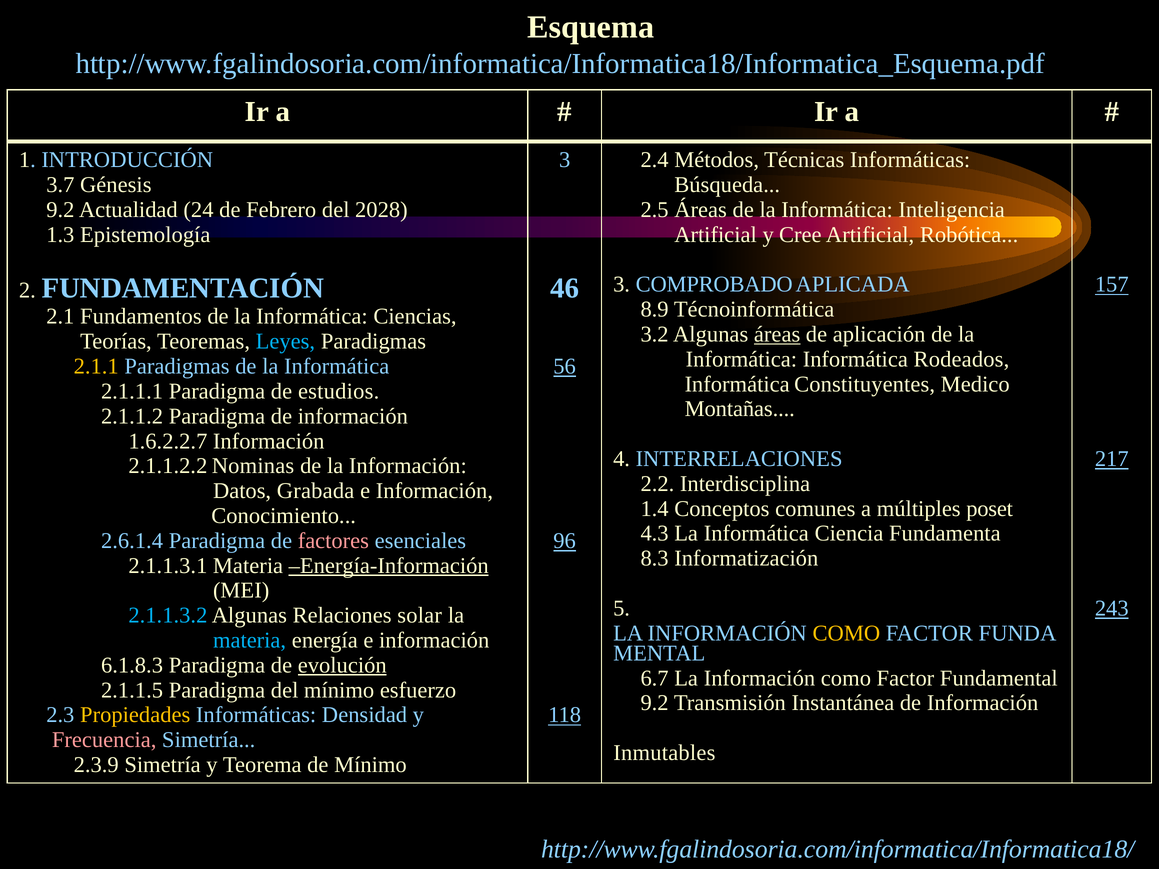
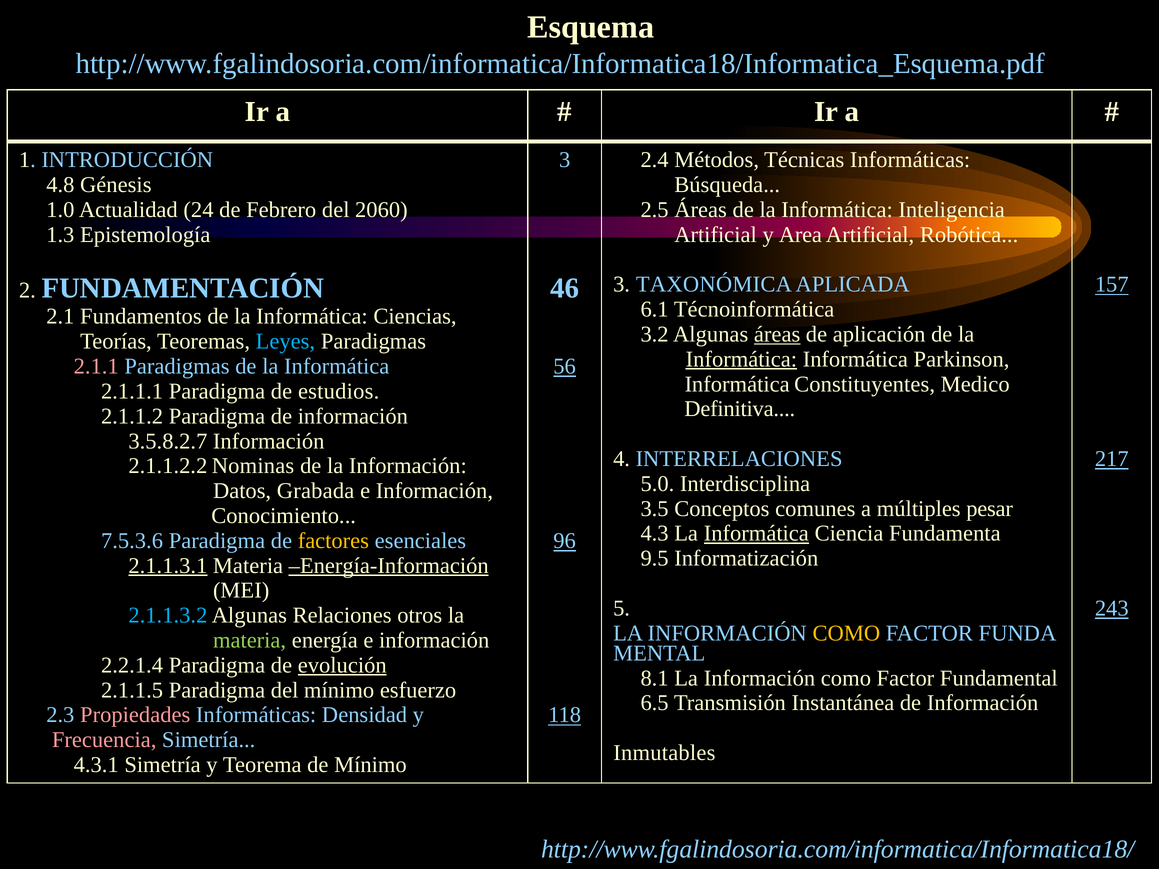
3.7: 3.7 -> 4.8 (60, 185)
9.2: 9.2 -> 1.0 (60, 210)
2028: 2028 -> 2060 (381, 210)
Cree: Cree -> Area (800, 235)
COMPROBADO: COMPROBADO -> TAXONÓMICA (714, 285)
8.9: 8.9 -> 6.1 (655, 309)
Informática underline: none -> present (741, 359)
Rodeados: Rodeados -> Parkinson (962, 359)
2.1.1 colour: yellow -> pink (96, 366)
Montañas: Montañas -> Definitiva (740, 409)
1.6.2.2.7: 1.6.2.2.7 -> 3.5.8.2.7 (168, 441)
2.2: 2.2 -> 5.0 (657, 484)
1.4: 1.4 -> 3.5 (655, 509)
poset: poset -> pesar (990, 509)
Informática underline: none -> present (756, 534)
2.6.1.4: 2.6.1.4 -> 7.5.3.6 (132, 541)
factores colour: pink -> yellow (333, 541)
8.3: 8.3 -> 9.5 (655, 559)
2.1.1.3.1 underline: none -> present (168, 566)
solar: solar -> otros (420, 616)
materia colour: light blue -> light green (250, 641)
6.1.8.3: 6.1.8.3 -> 2.2.1.4 (132, 665)
6.7: 6.7 -> 8.1 (655, 678)
9.2: 9.2 -> 6.5 (655, 703)
Propiedades colour: yellow -> pink (135, 715)
2.3.9: 2.3.9 -> 4.3.1 (96, 765)
